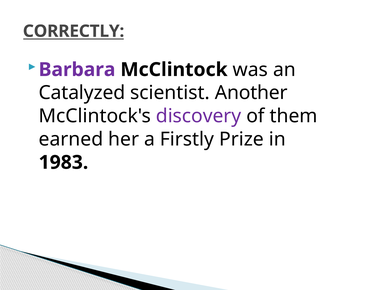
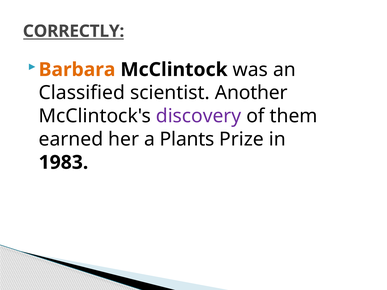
Barbara colour: purple -> orange (77, 70)
Catalyzed: Catalyzed -> Classified (82, 93)
Firstly: Firstly -> Plants (187, 139)
